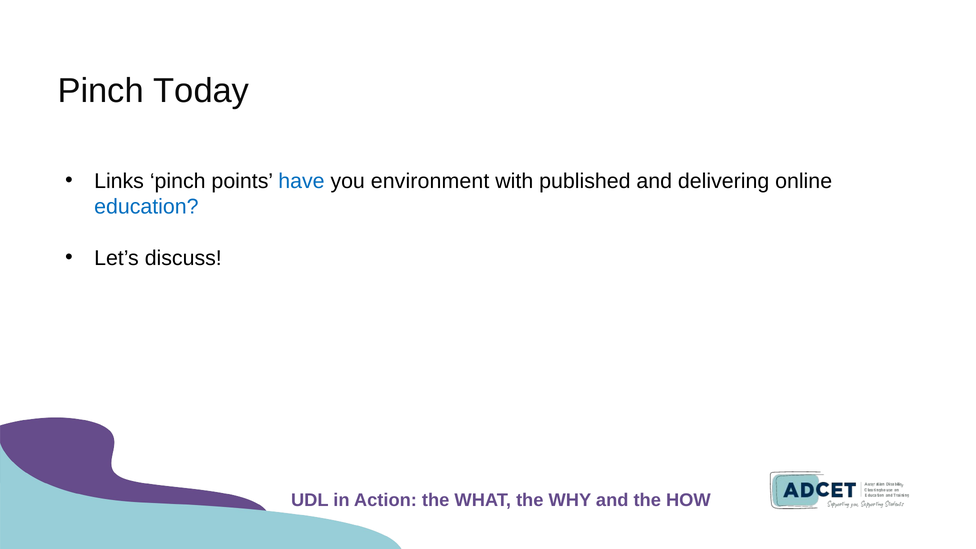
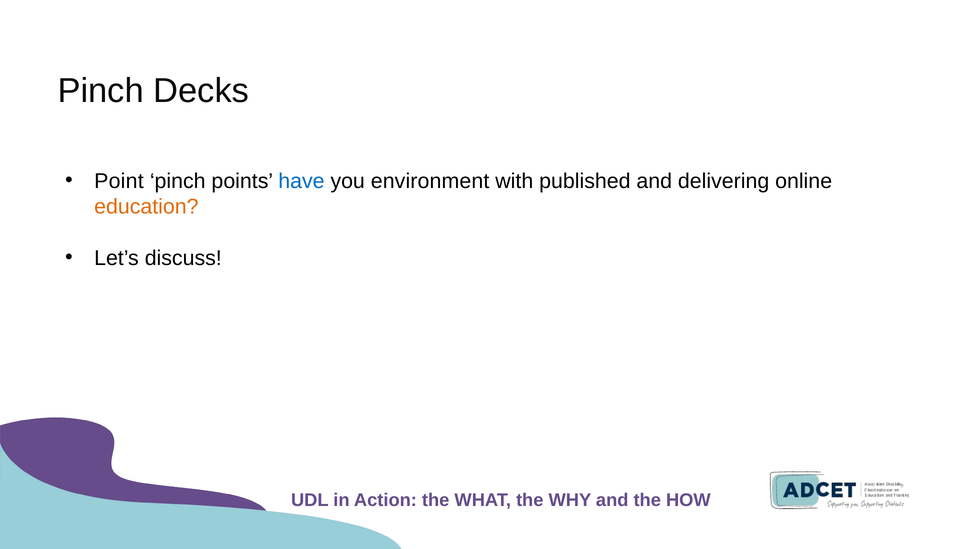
Today: Today -> Decks (201, 91)
Links: Links -> Point (119, 181)
education colour: blue -> orange (146, 207)
